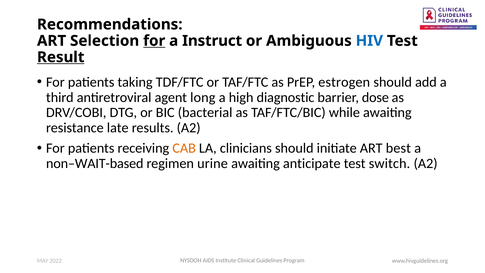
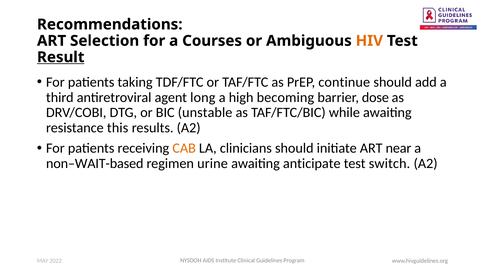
for underline: present -> none (154, 41)
Instruct: Instruct -> Courses (212, 41)
HIV colour: blue -> orange (369, 41)
estrogen: estrogen -> continue (344, 82)
diagnostic: diagnostic -> becoming (285, 97)
bacterial: bacterial -> unstable (205, 113)
late: late -> this (118, 128)
best: best -> near (398, 148)
